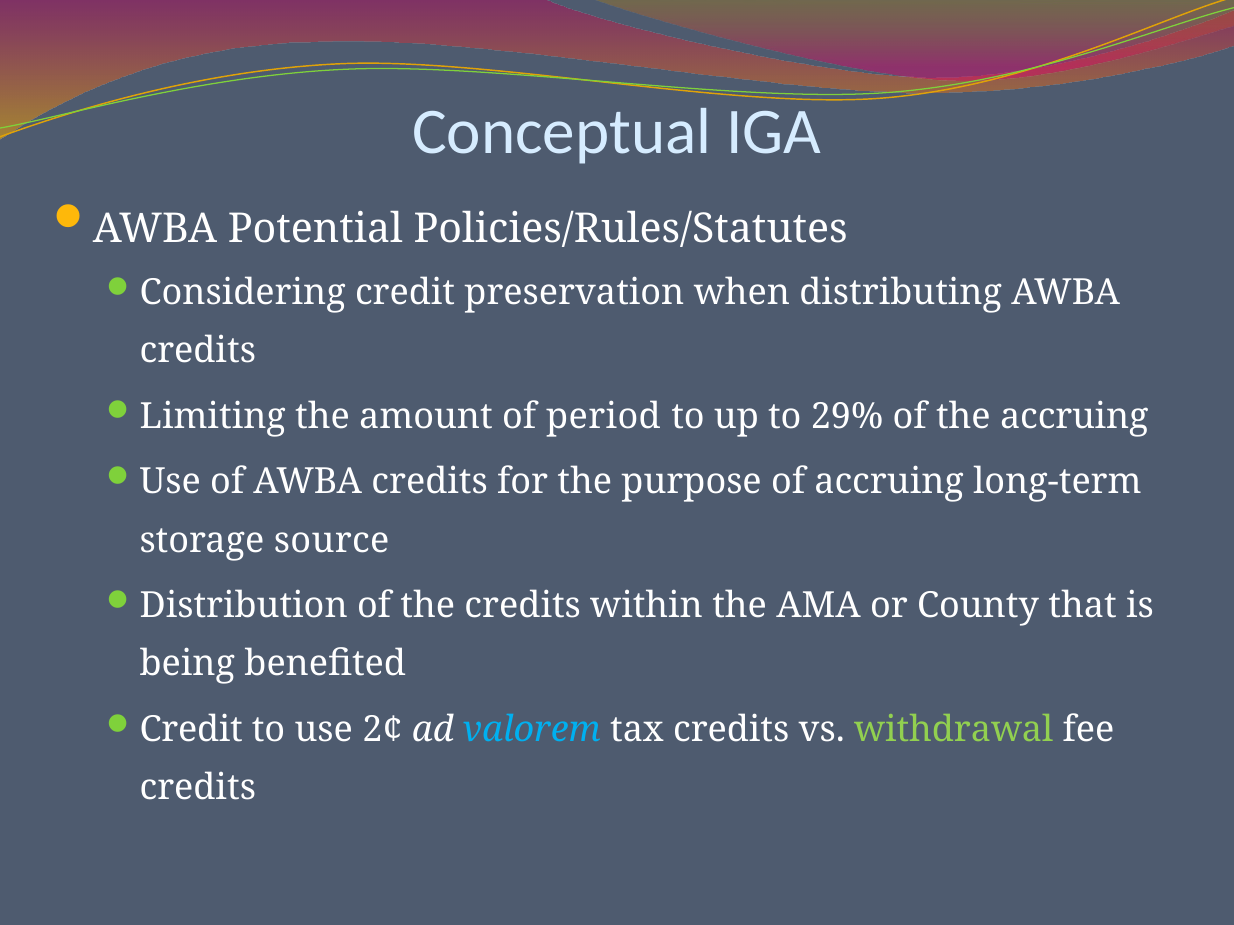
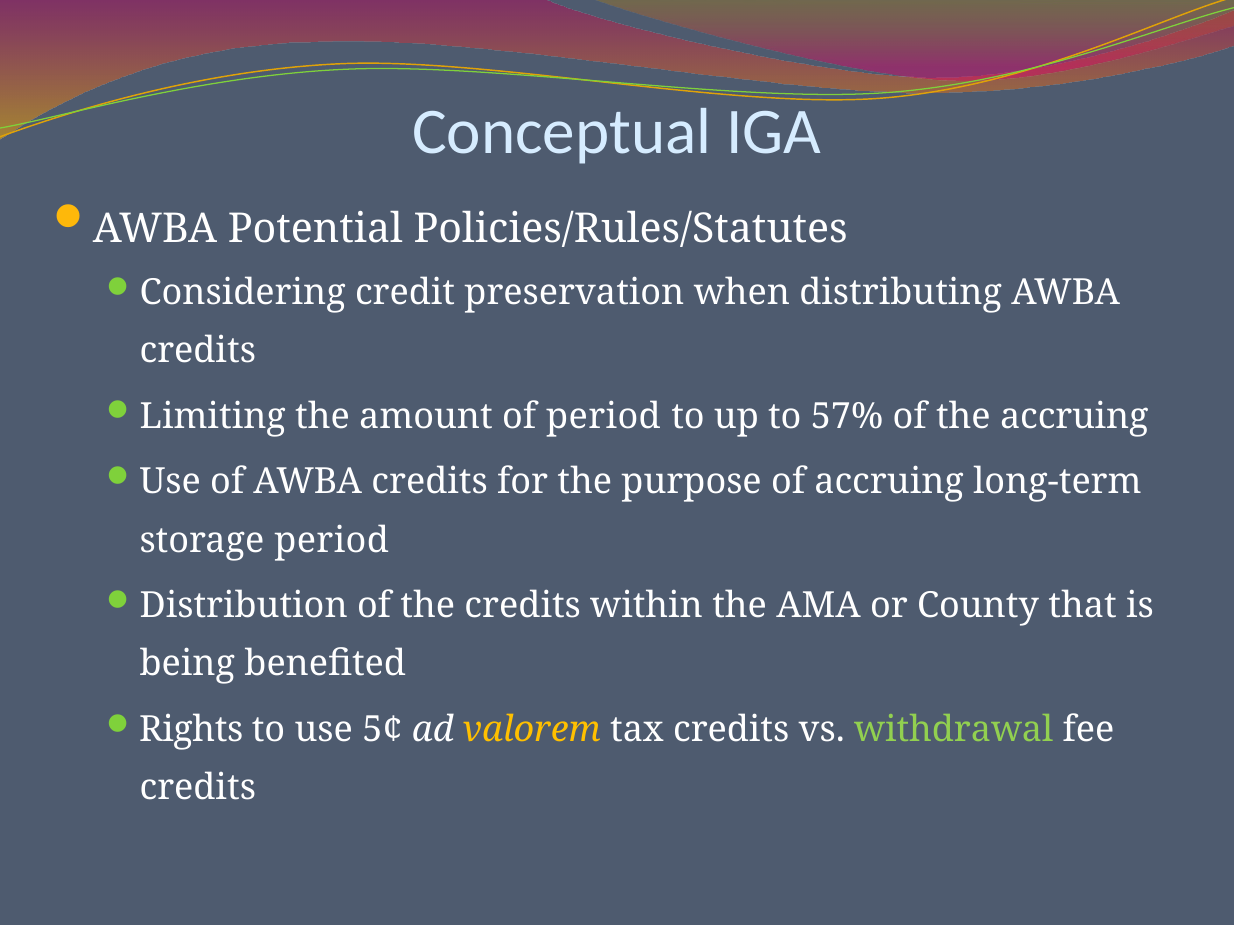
29%: 29% -> 57% (847, 416)
storage source: source -> period (332, 540)
Credit: Credit -> Rights (191, 730)
2¢: 2¢ -> 5¢ (382, 730)
valorem colour: light blue -> yellow (532, 730)
